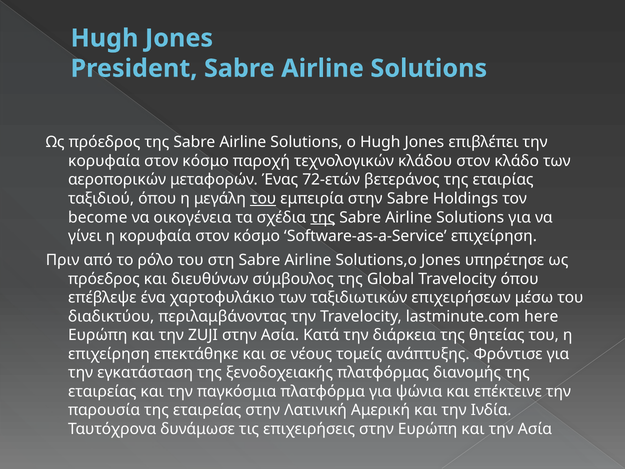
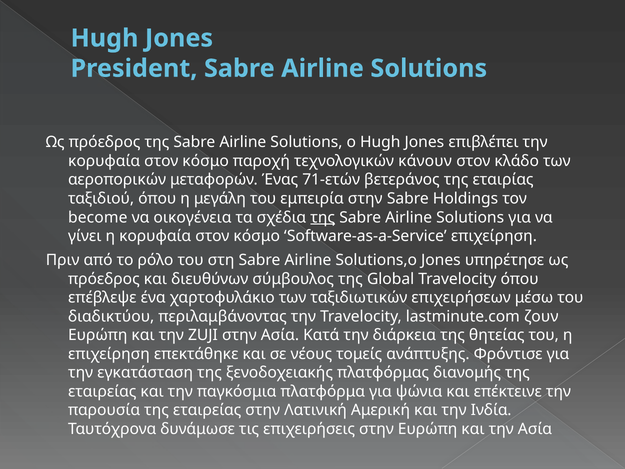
κλάδου: κλάδου -> κάνουν (425, 161)
72-ετών: 72-ετών -> 71-ετών (331, 180)
του underline: present -> none (263, 198)
here: here -> ζουν (541, 316)
